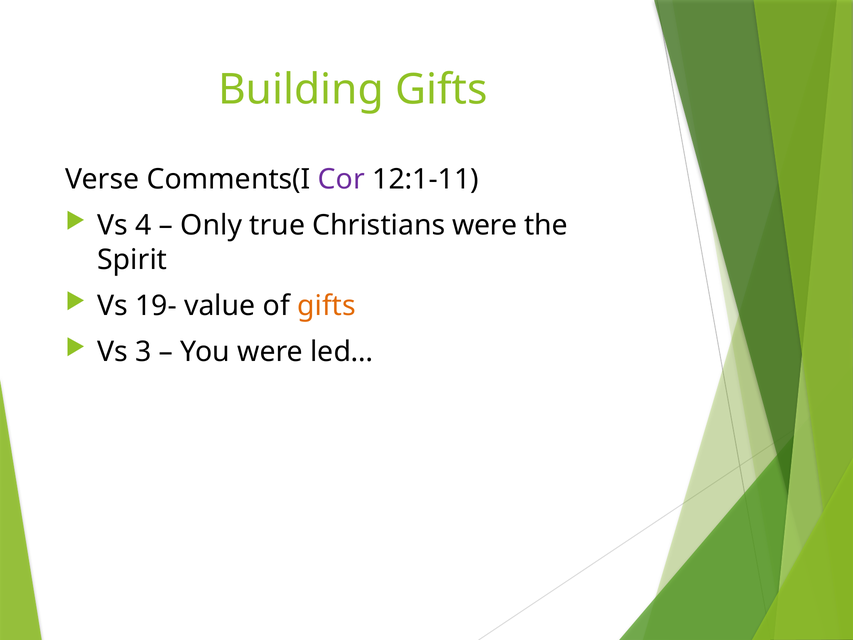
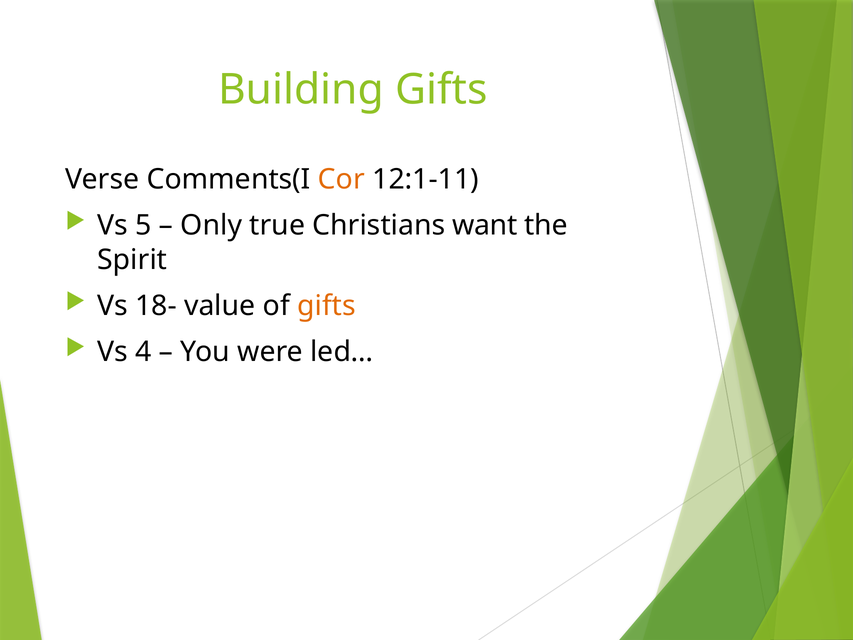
Cor colour: purple -> orange (341, 179)
4: 4 -> 5 (143, 225)
Christians were: were -> want (485, 225)
19-: 19- -> 18- (156, 306)
3: 3 -> 4 (143, 352)
